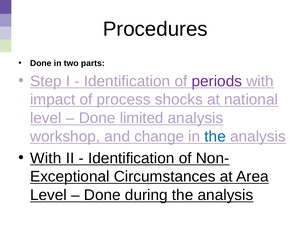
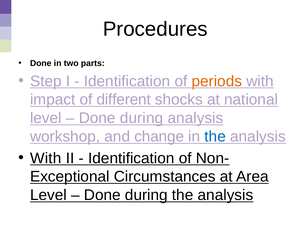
periods colour: purple -> orange (217, 81)
process: process -> different (124, 100)
limited: limited -> during (142, 118)
